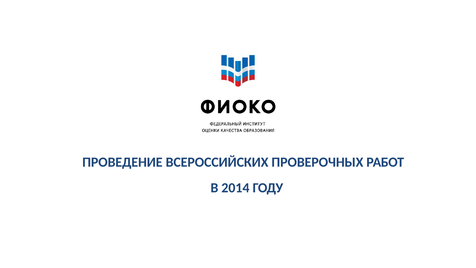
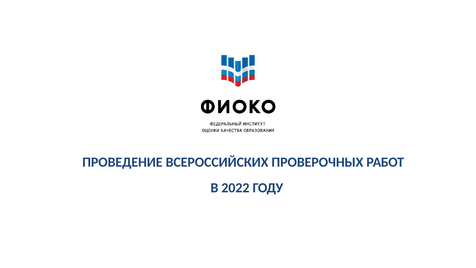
2014: 2014 -> 2022 (235, 188)
